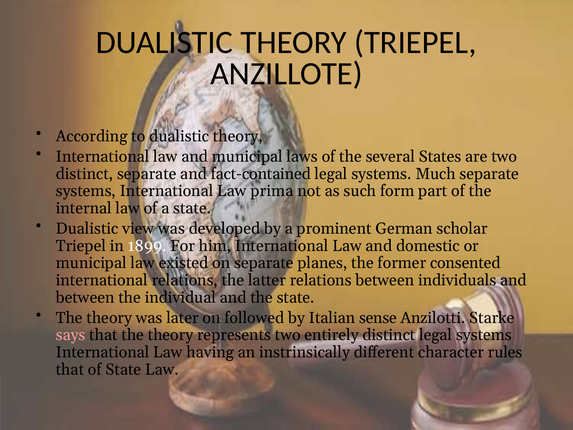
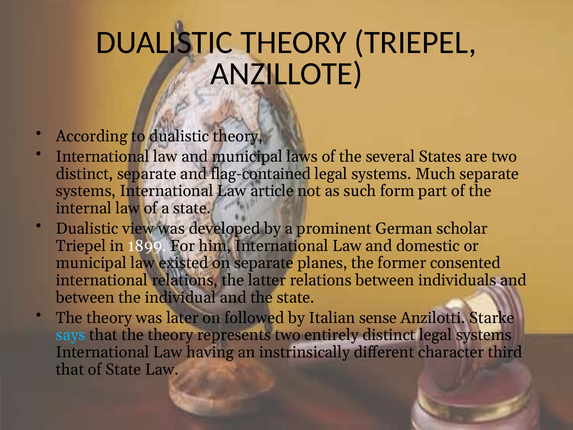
fact-contained: fact-contained -> flag-contained (261, 174)
prima: prima -> article (272, 191)
says colour: pink -> light blue (71, 335)
rules: rules -> third (505, 352)
